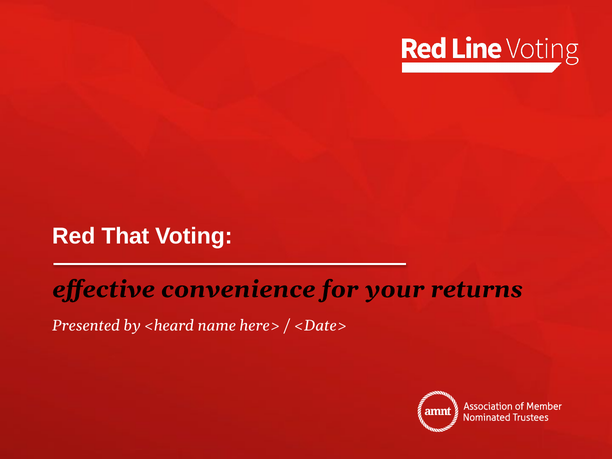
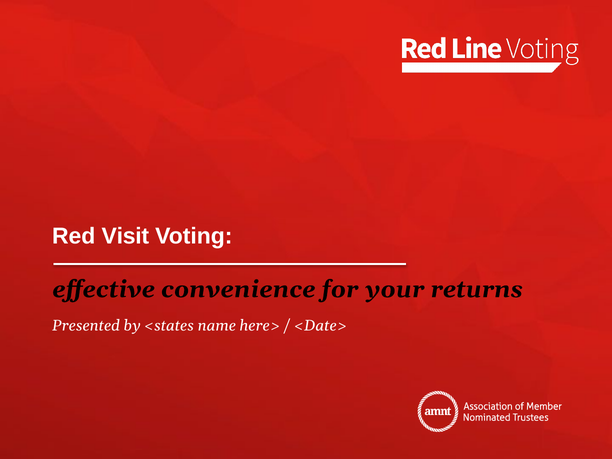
That: That -> Visit (125, 236)
<heard: <heard -> <states (169, 326)
